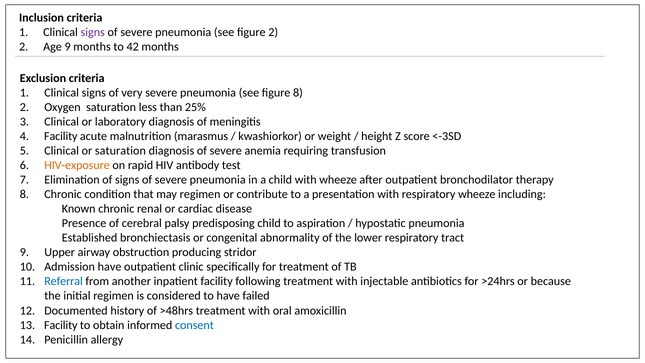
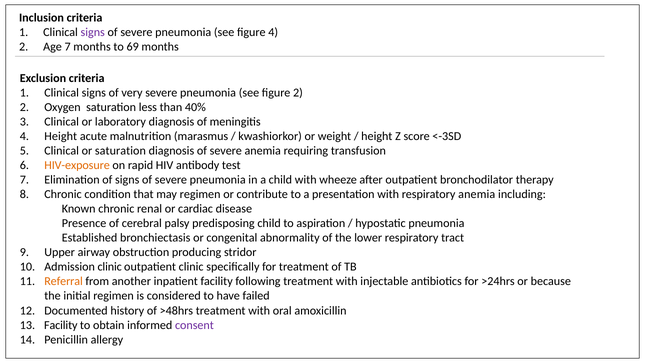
figure 2: 2 -> 4 (273, 32)
Age 9: 9 -> 7 (68, 47)
42: 42 -> 69 (133, 47)
figure 8: 8 -> 2 (298, 93)
25%: 25% -> 40% (195, 107)
Facility: Facility -> Height (61, 136)
respiratory wheeze: wheeze -> anemia (477, 194)
Admission have: have -> clinic (110, 267)
Referral colour: blue -> orange (64, 281)
consent colour: blue -> purple (194, 325)
